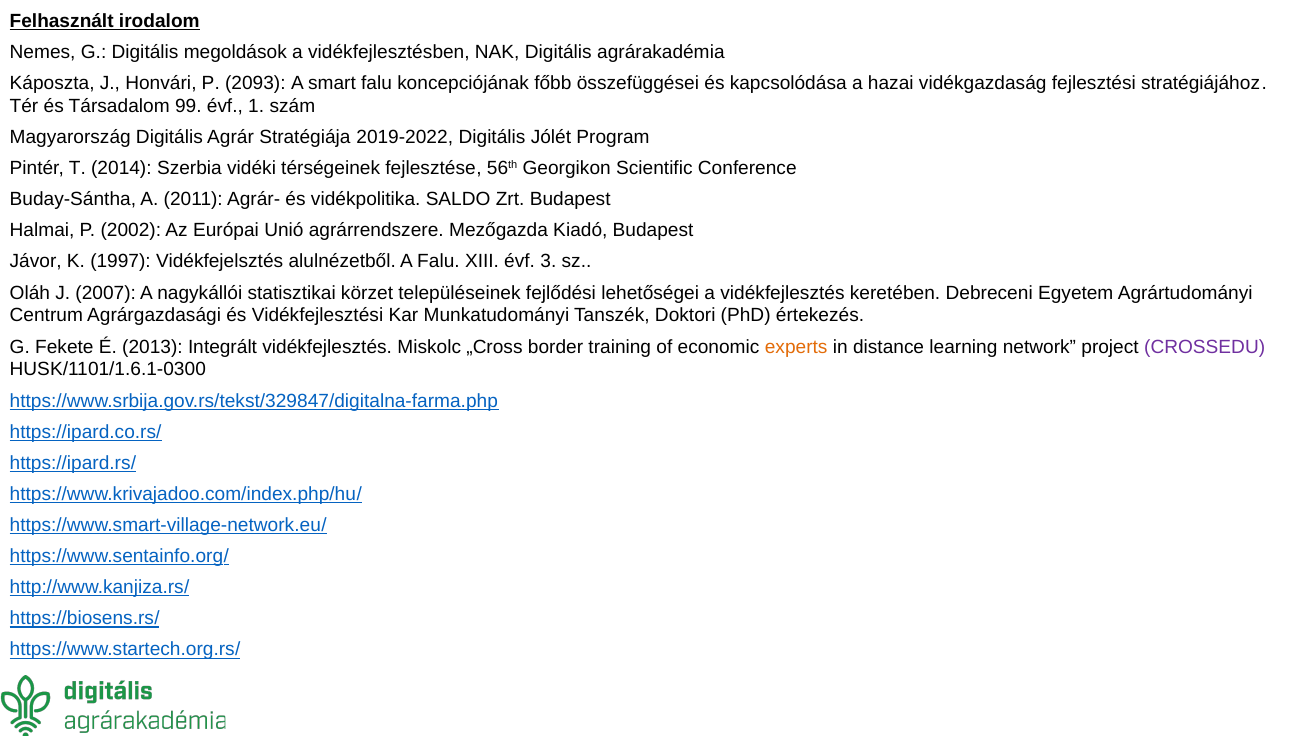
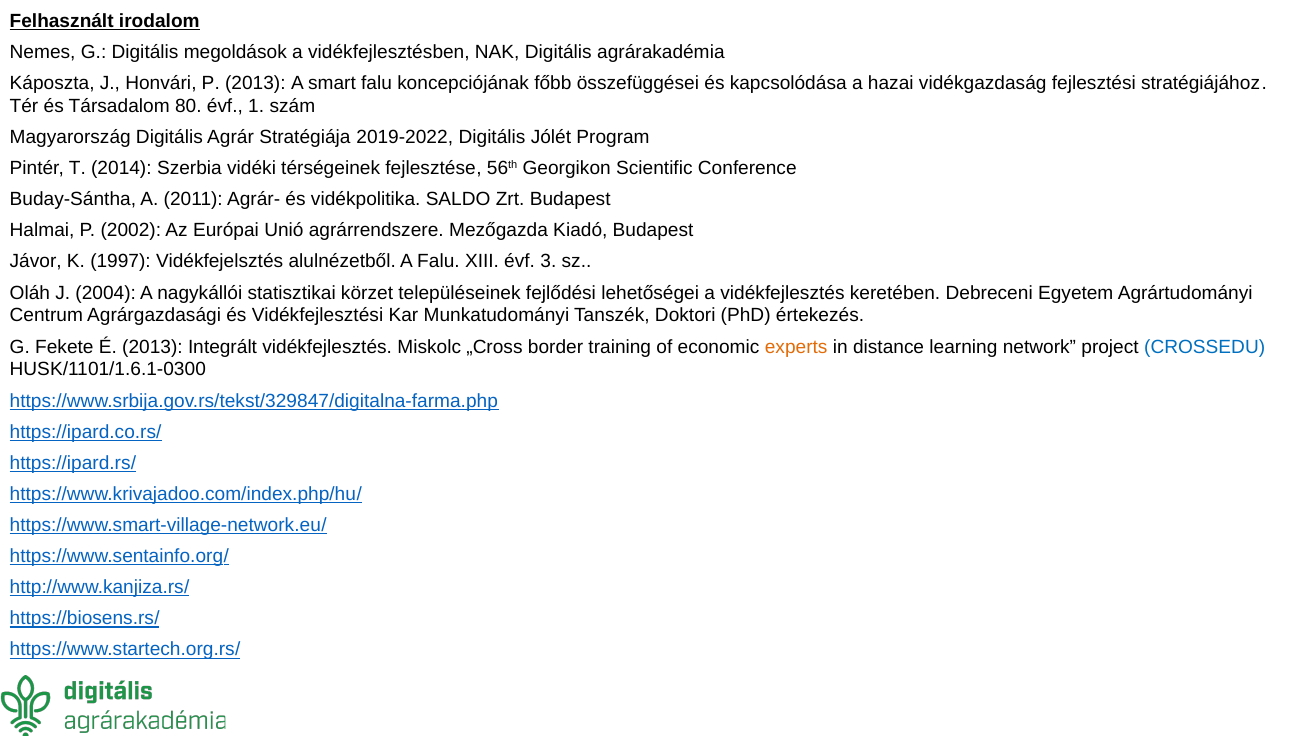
P 2093: 2093 -> 2013 (255, 83)
99: 99 -> 80 (188, 106)
2007: 2007 -> 2004 (106, 293)
CROSSEDU colour: purple -> blue (1205, 347)
